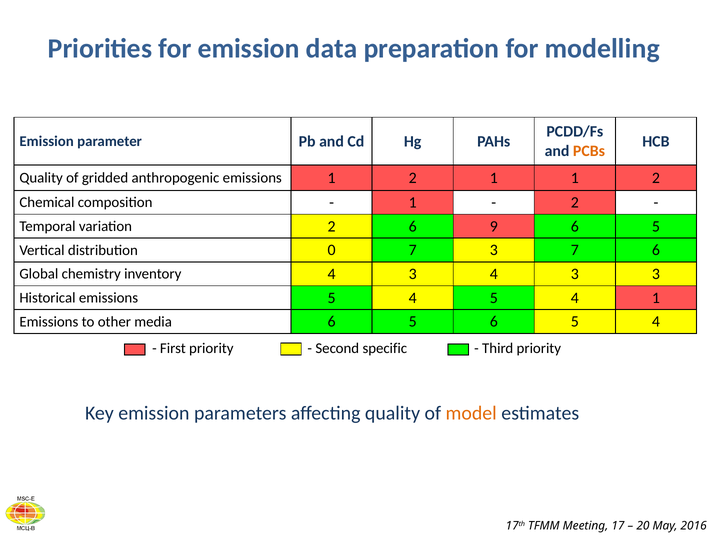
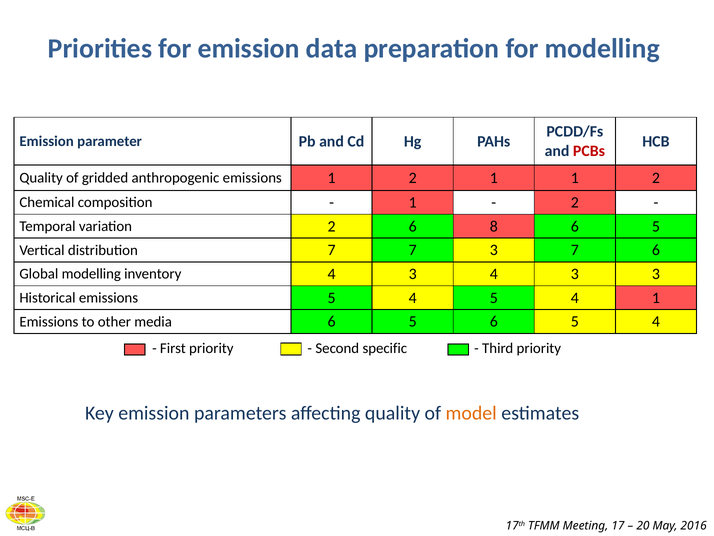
PCBs colour: orange -> red (589, 151)
9: 9 -> 8 (494, 226)
distribution 0: 0 -> 7 (332, 250)
Global chemistry: chemistry -> modelling (91, 274)
